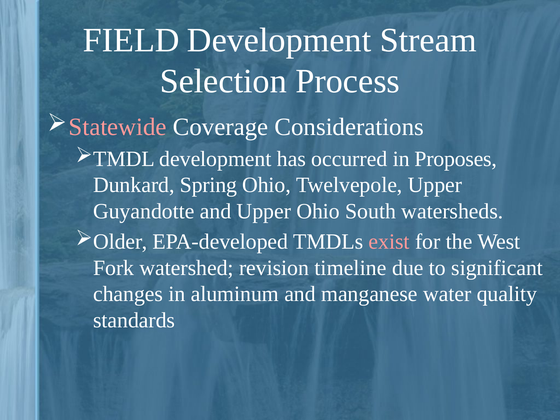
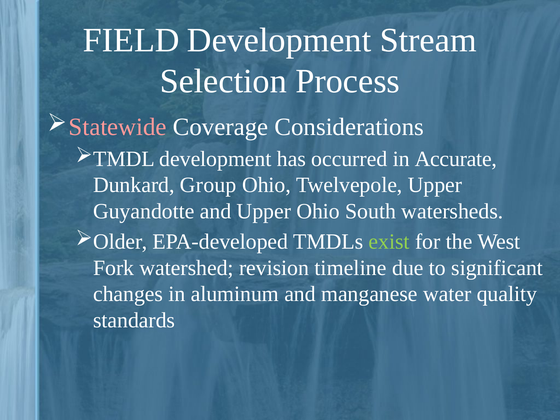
Proposes: Proposes -> Accurate (456, 159)
Spring: Spring -> Group (208, 185)
exist colour: pink -> light green (389, 242)
